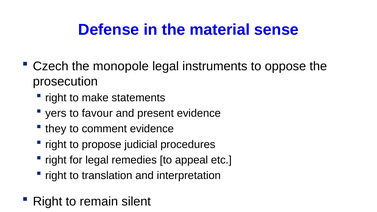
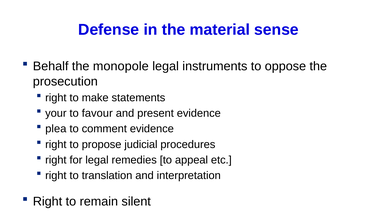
Czech: Czech -> Behalf (51, 66)
yers: yers -> your (56, 113)
they: they -> plea (56, 129)
